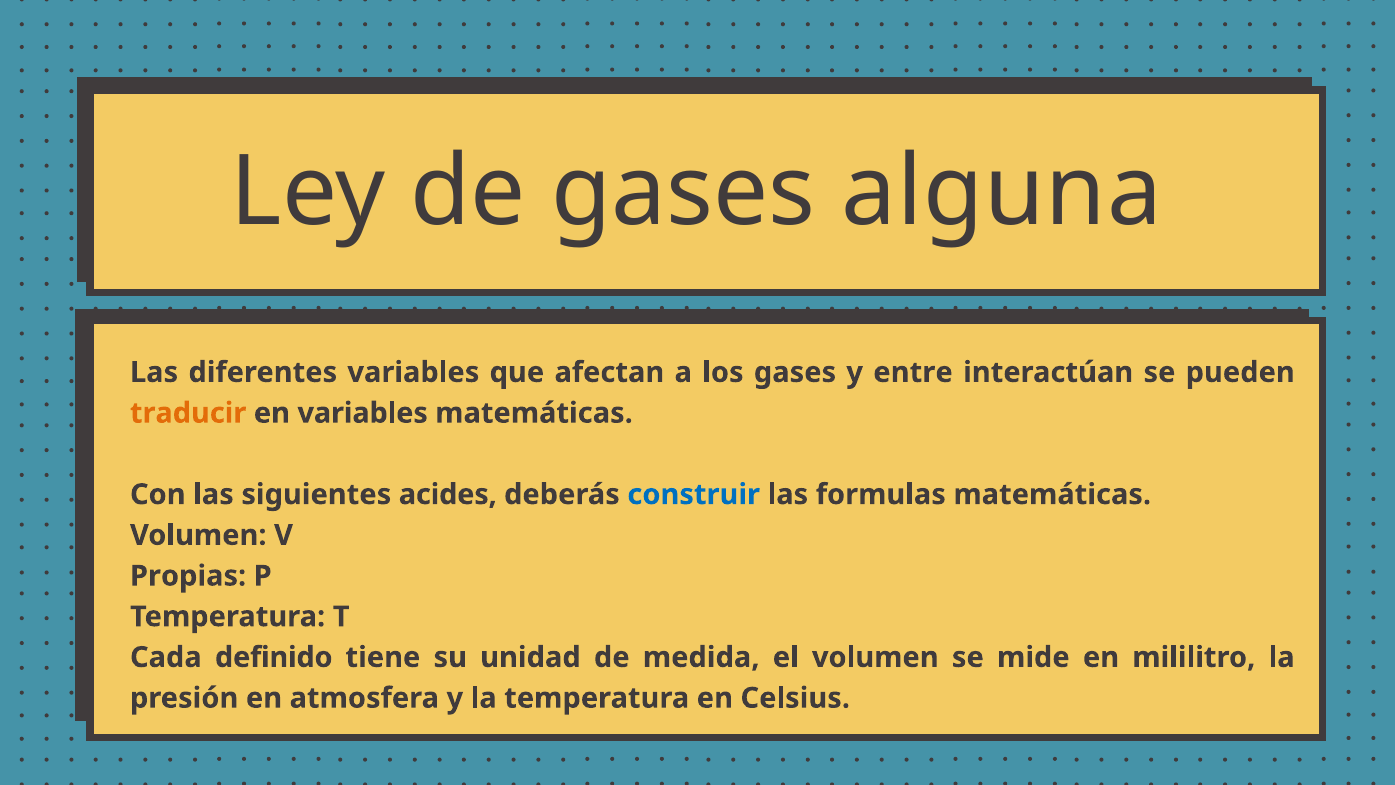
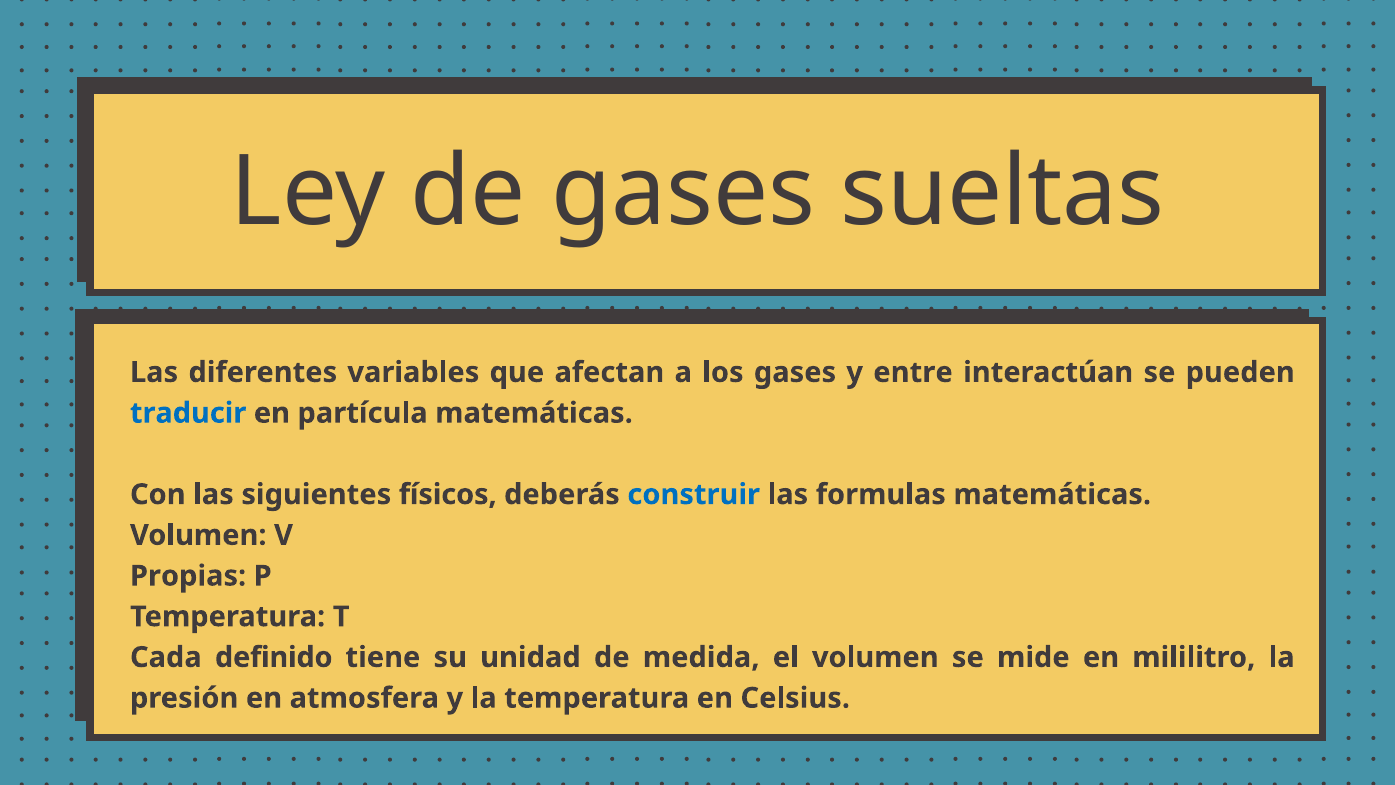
alguna: alguna -> sueltas (1002, 192)
traducir colour: orange -> blue (188, 413)
en variables: variables -> partícula (363, 413)
acides: acides -> físicos (448, 494)
